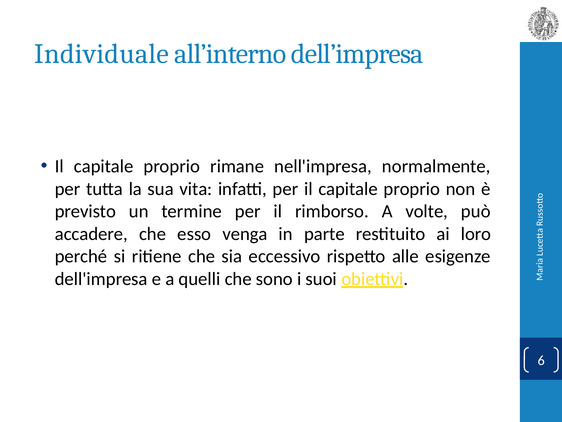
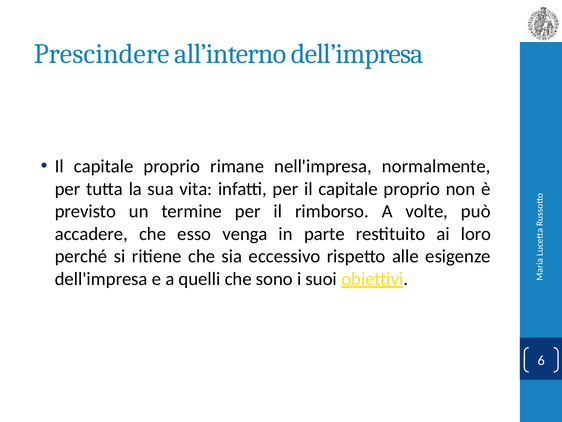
Individuale: Individuale -> Prescindere (102, 54)
